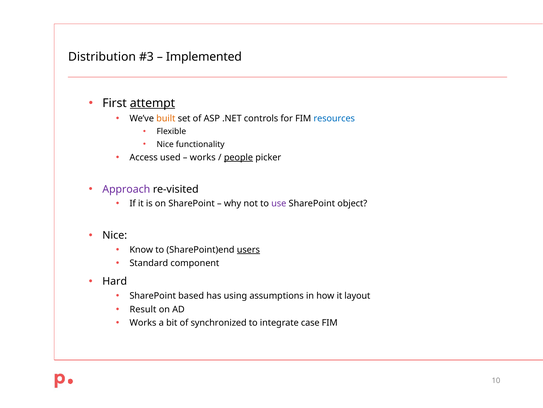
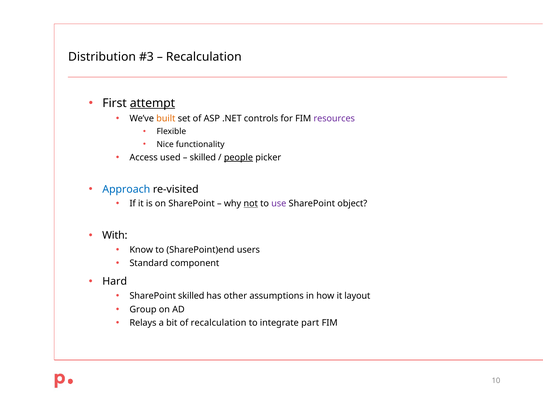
Implemented: Implemented -> Recalculation (204, 57)
resources colour: blue -> purple (334, 118)
works: works -> skilled (203, 157)
Approach colour: purple -> blue (126, 189)
not underline: none -> present (251, 203)
Nice: Nice -> With (115, 235)
users underline: present -> none (248, 249)
SharePoint based: based -> skilled (191, 295)
using: using -> other (235, 295)
Result: Result -> Group (143, 309)
Works: Works -> Relays (143, 322)
of synchronized: synchronized -> recalculation (219, 322)
case: case -> part (310, 322)
